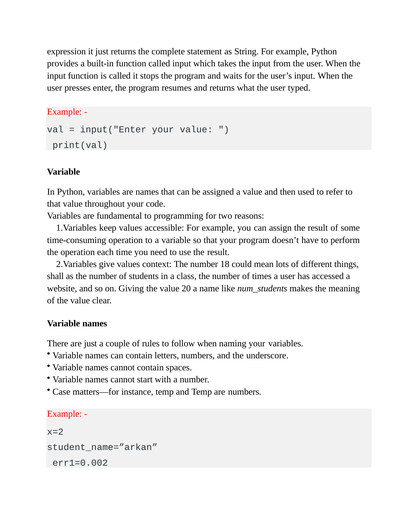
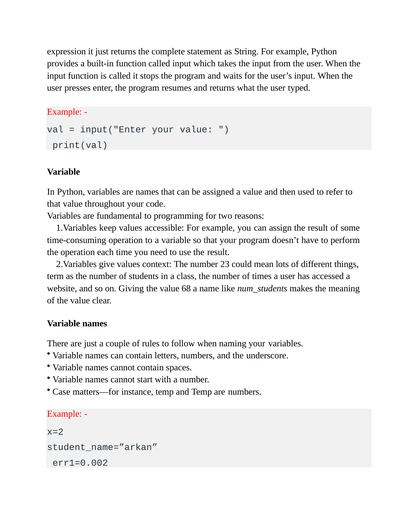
18: 18 -> 23 (225, 265)
shall: shall -> term (55, 277)
20: 20 -> 68 (186, 289)
